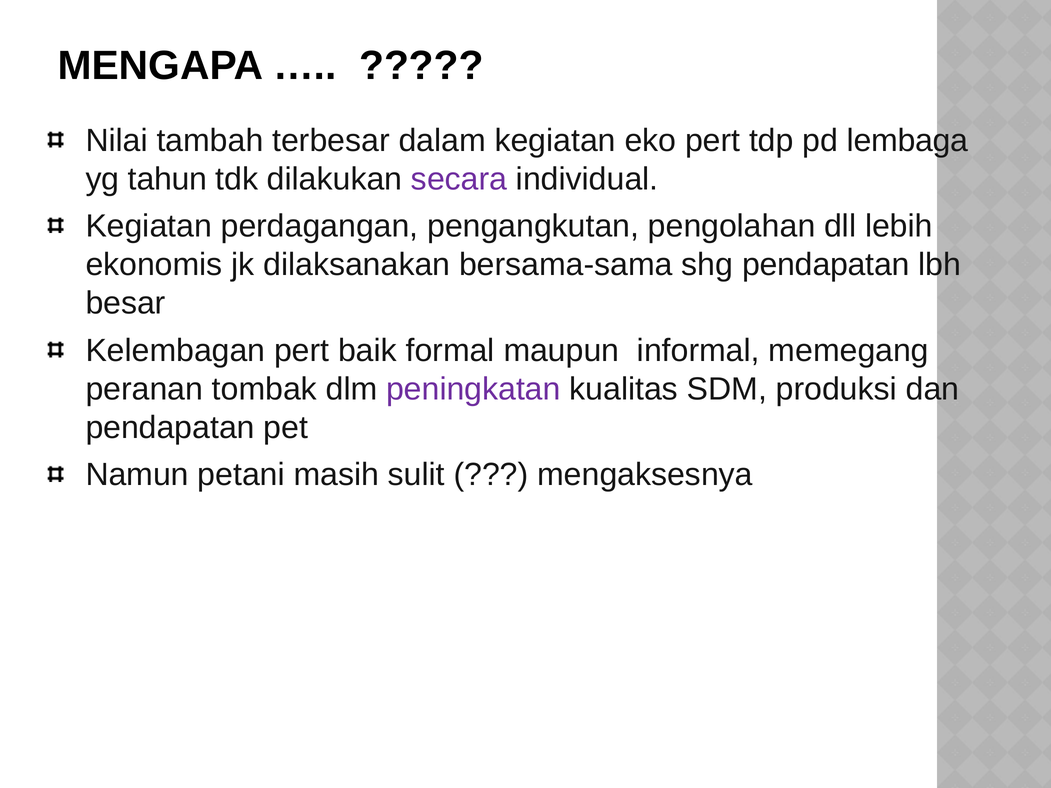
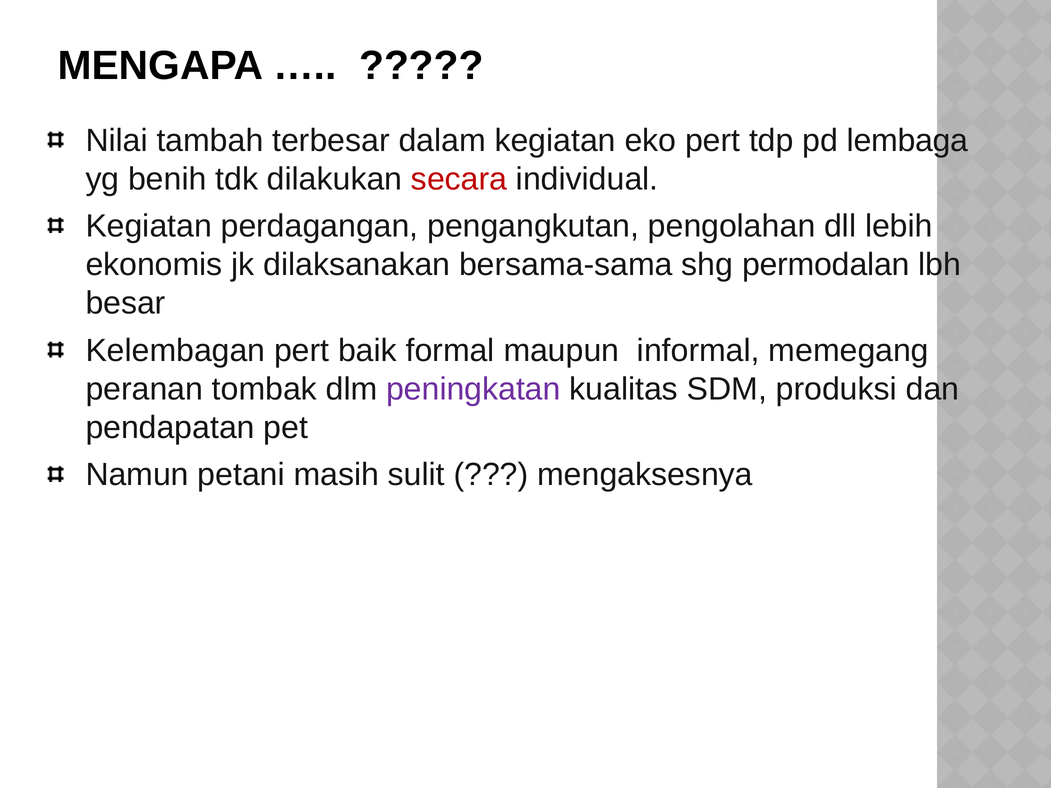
tahun: tahun -> benih (167, 179)
secara colour: purple -> red (459, 179)
shg pendapatan: pendapatan -> permodalan (826, 265)
